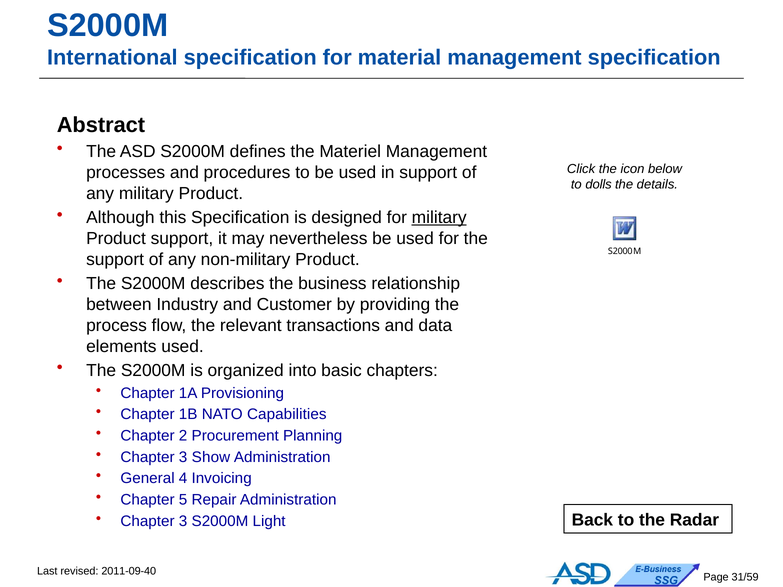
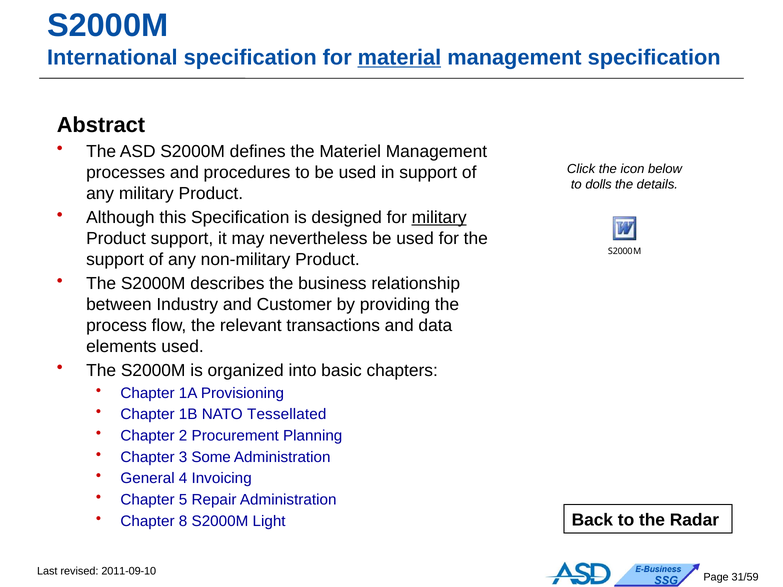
material underline: none -> present (399, 58)
Capabilities: Capabilities -> Tessellated (287, 415)
Show: Show -> Some (211, 457)
3: 3 -> 8 (183, 521)
2011-09-40: 2011-09-40 -> 2011-09-10 (129, 571)
